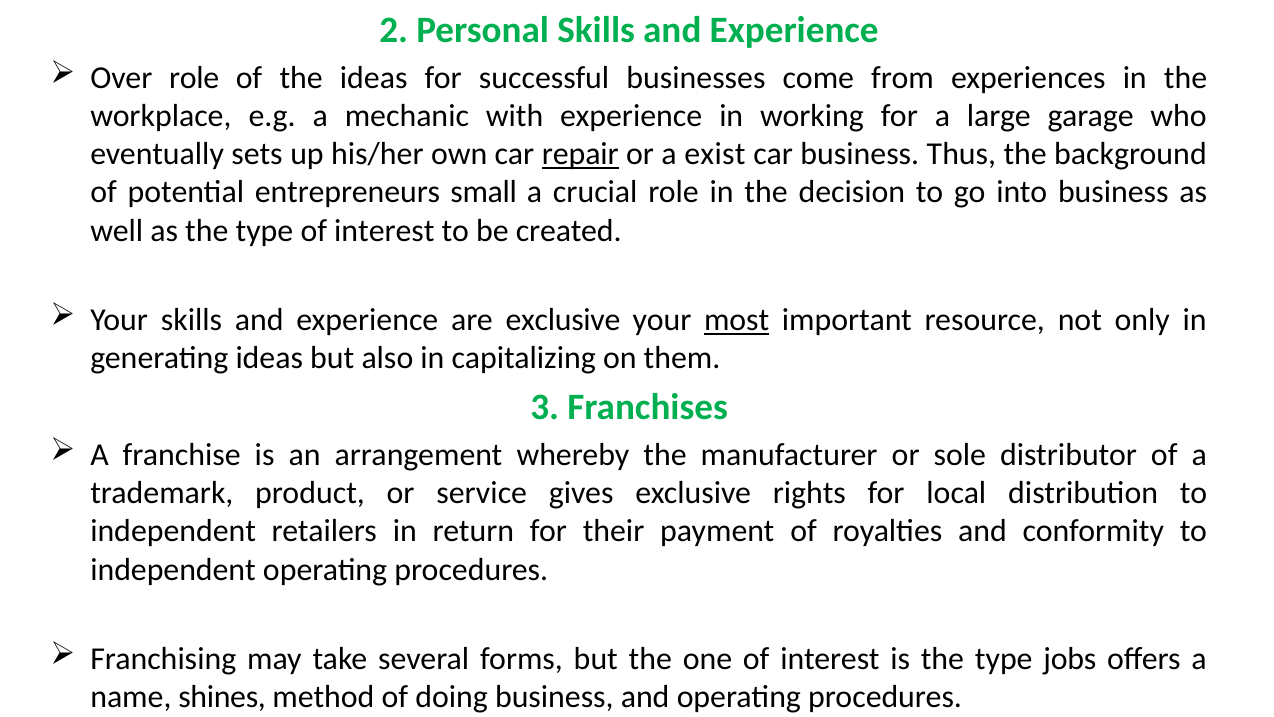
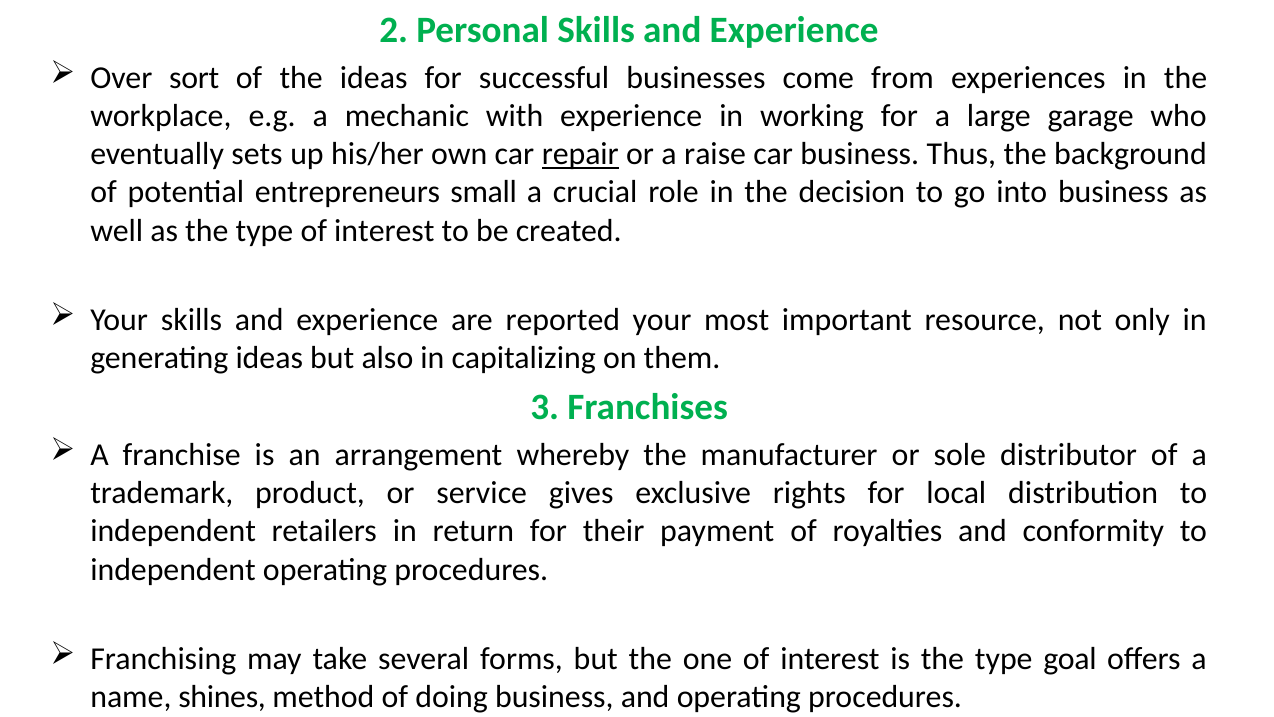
Over role: role -> sort (194, 78)
exist: exist -> raise (715, 154)
are exclusive: exclusive -> reported (563, 320)
most underline: present -> none (737, 320)
jobs: jobs -> goal (1070, 659)
